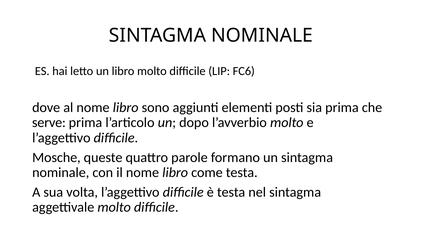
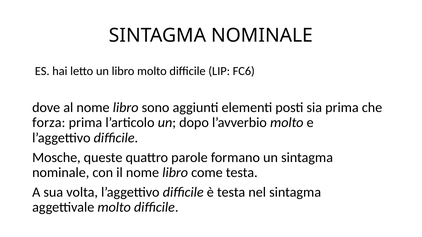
serve: serve -> forza (49, 123)
